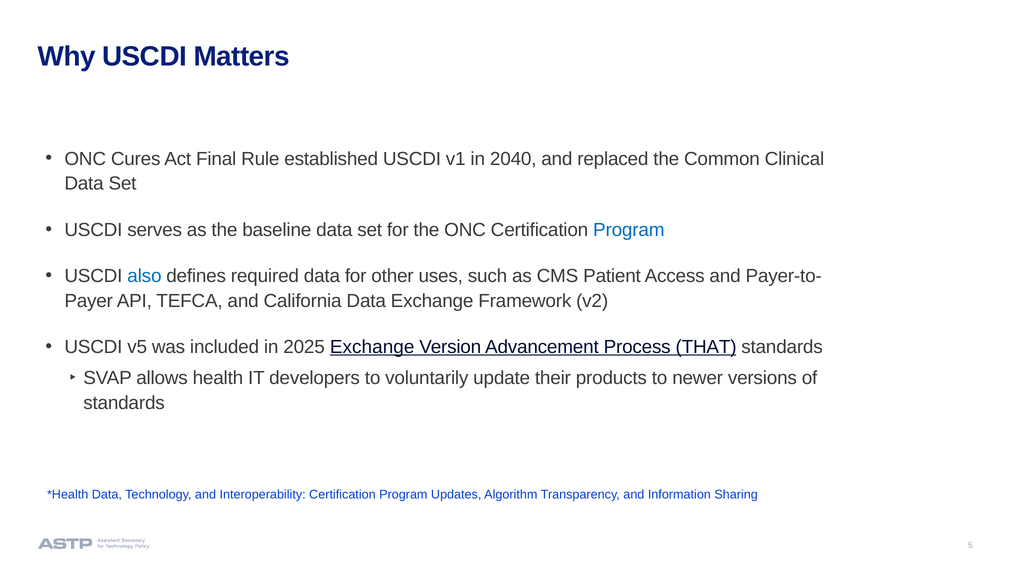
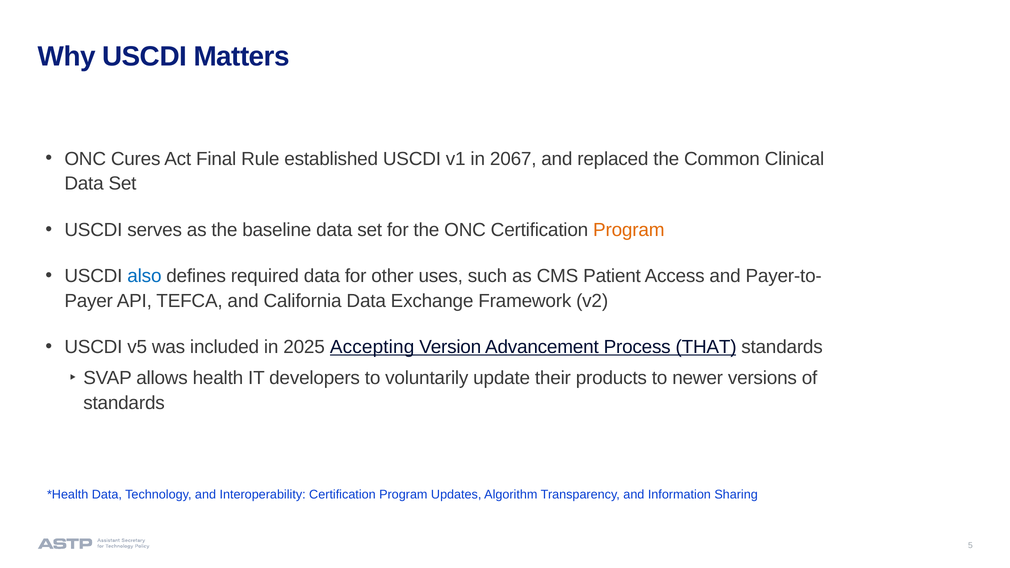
2040: 2040 -> 2067 (513, 159)
Program colour: blue -> orange (629, 230)
2025 Exchange: Exchange -> Accepting (372, 347)
